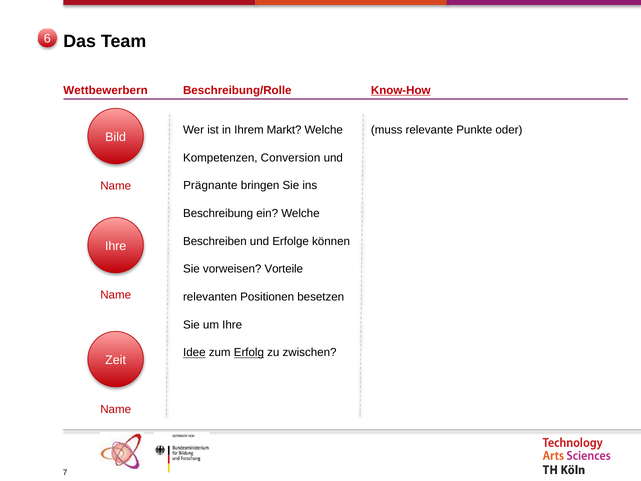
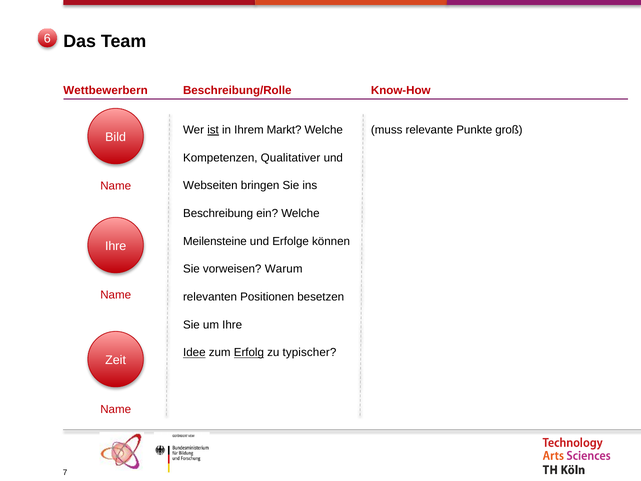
Know-How underline: present -> none (401, 90)
ist underline: none -> present (213, 130)
oder: oder -> groß (509, 130)
Conversion: Conversion -> Qualitativer (291, 158)
Prägnante: Prägnante -> Webseiten (210, 186)
Beschreiben: Beschreiben -> Meilensteine (215, 241)
Vorteile: Vorteile -> Warum (284, 269)
zwischen: zwischen -> typischer (309, 352)
